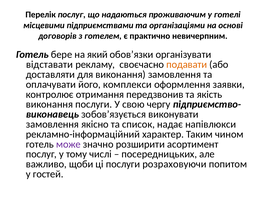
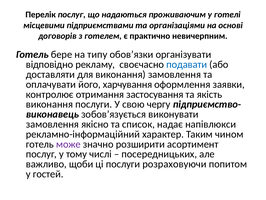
який: який -> типу (97, 54)
відставати: відставати -> відповідно (50, 64)
подавати colour: orange -> blue (187, 64)
комплекси: комплекси -> харчування (128, 84)
передзвонив: передзвонив -> застосування (155, 94)
